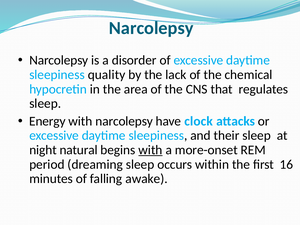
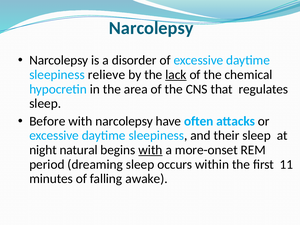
quality: quality -> relieve (107, 75)
lack underline: none -> present (176, 75)
Energy: Energy -> Before (47, 121)
clock: clock -> often (199, 121)
16: 16 -> 11 (286, 164)
